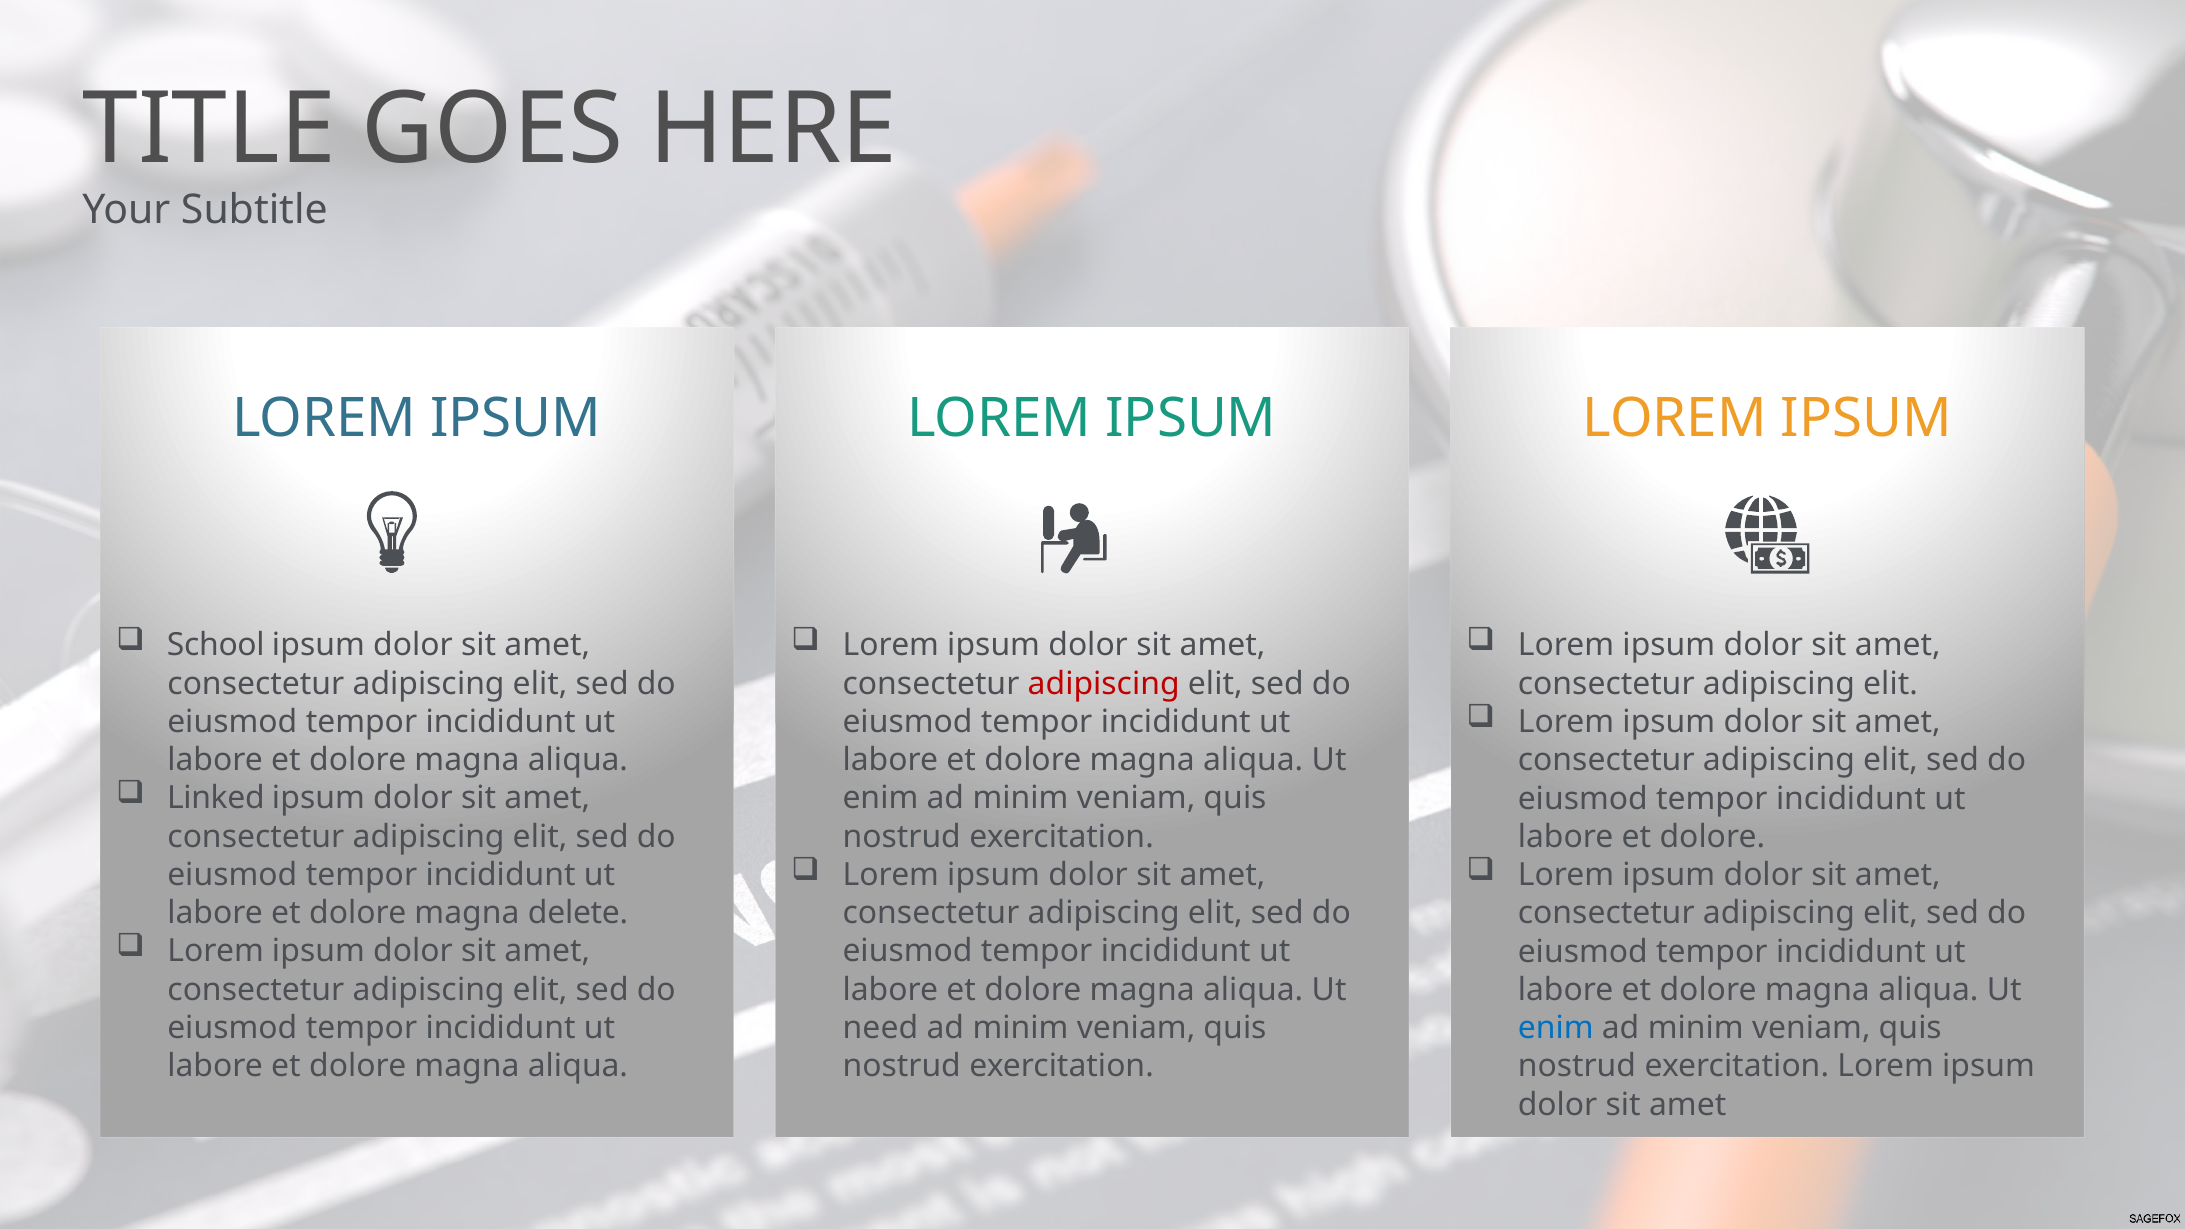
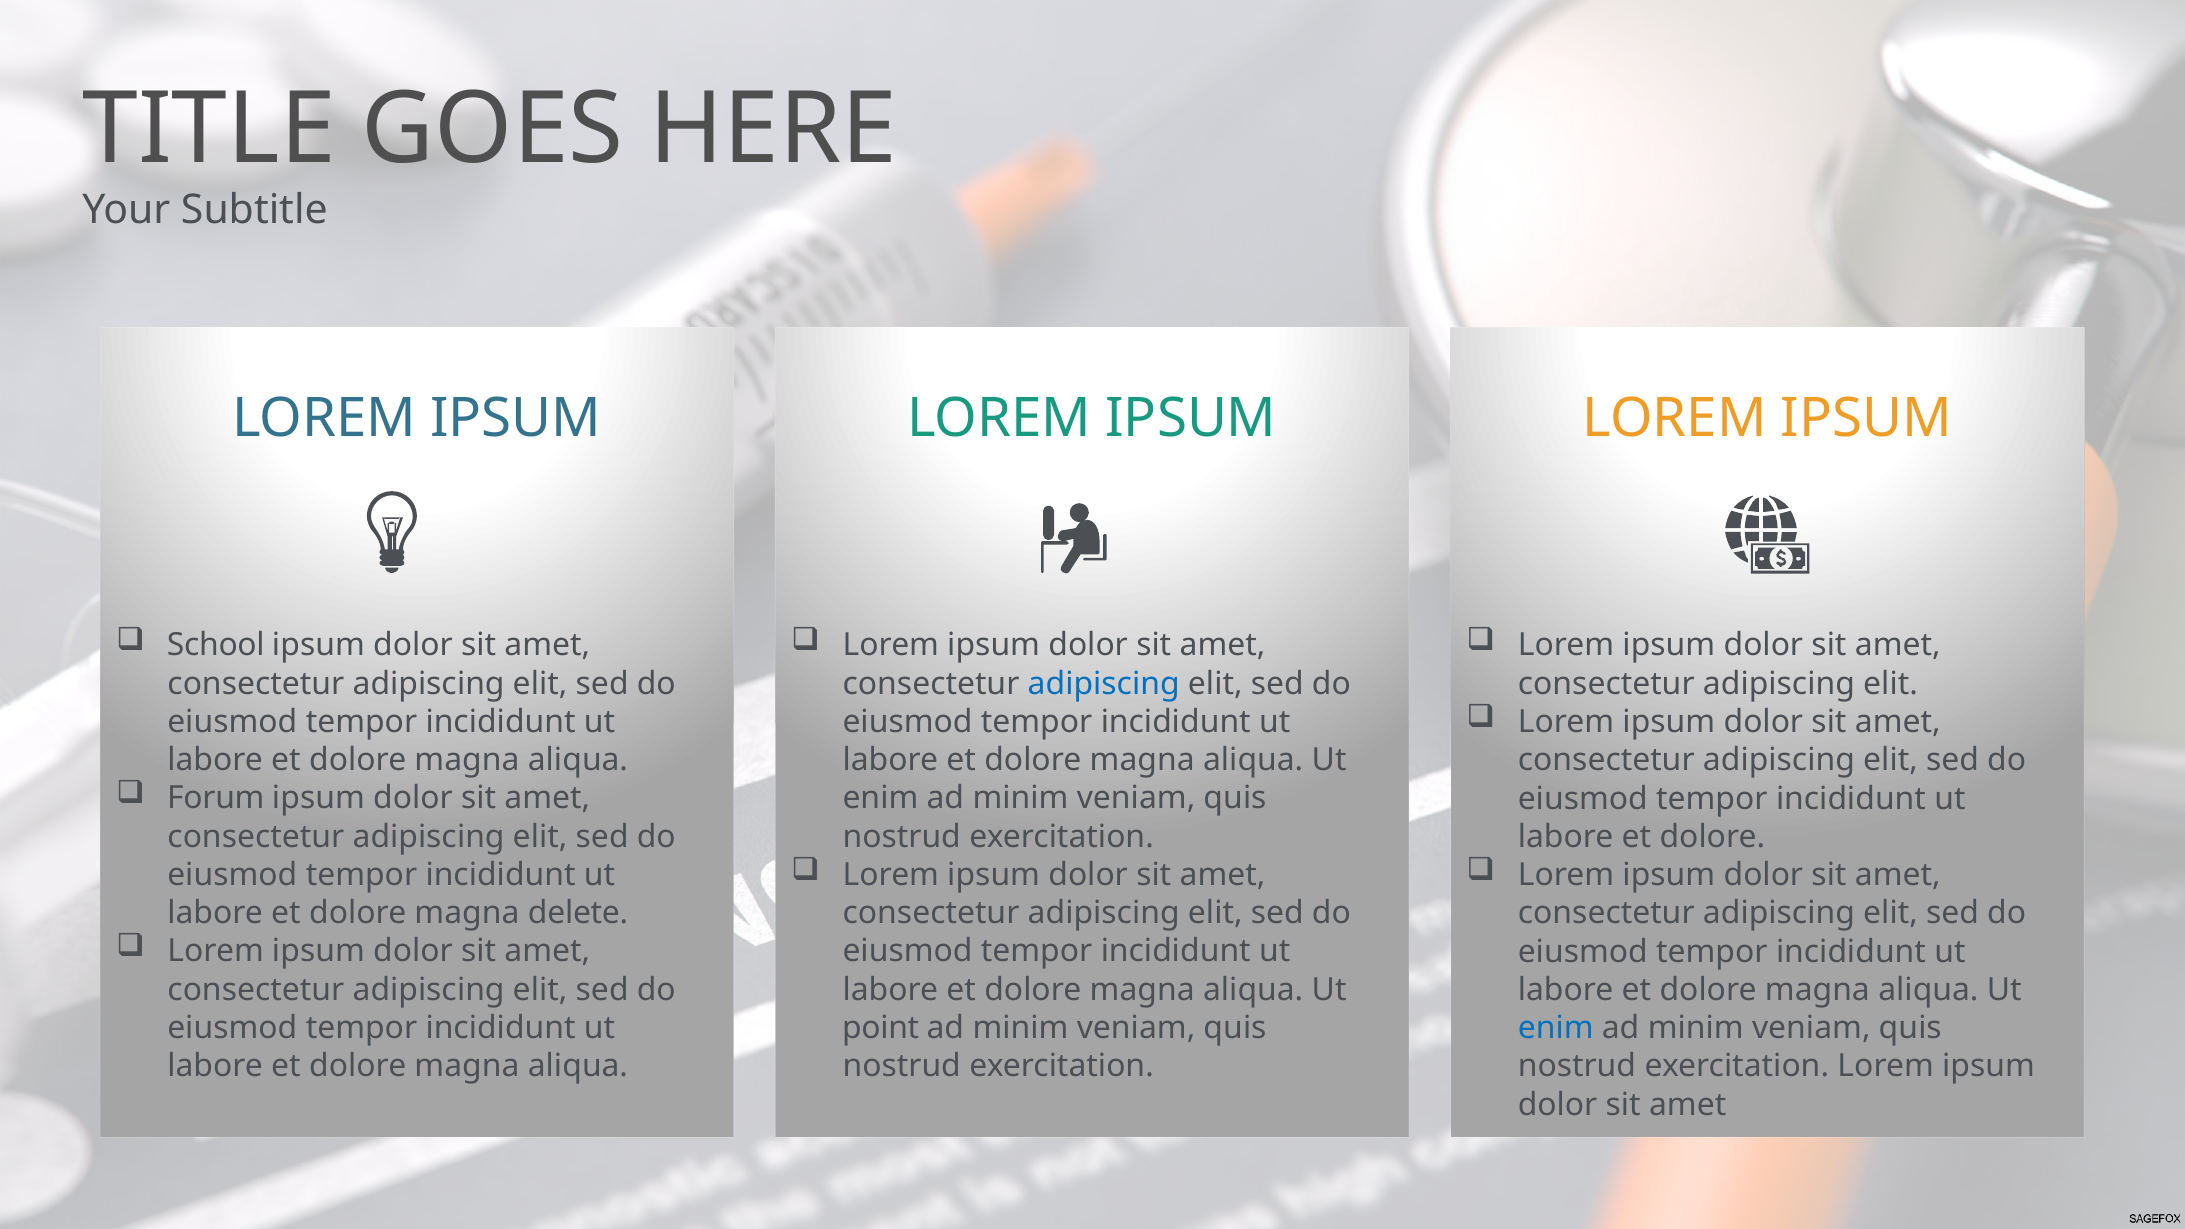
adipiscing colour: red -> blue (1104, 684)
Linked: Linked -> Forum (216, 798)
need: need -> point (881, 1028)
